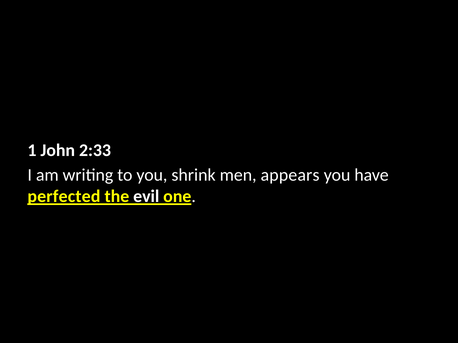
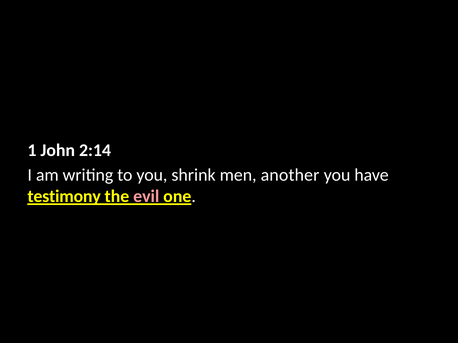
2:33: 2:33 -> 2:14 (95, 150)
appears: appears -> another (290, 175)
perfected: perfected -> testimony (64, 197)
evil colour: white -> pink (146, 197)
